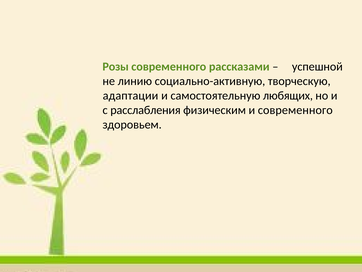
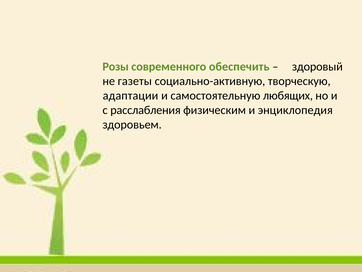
рассказами: рассказами -> обеспечить (239, 66)
успешной: успешной -> здоровый (317, 66)
линию: линию -> газеты (135, 81)
и современного: современного -> энциклопедия (295, 110)
